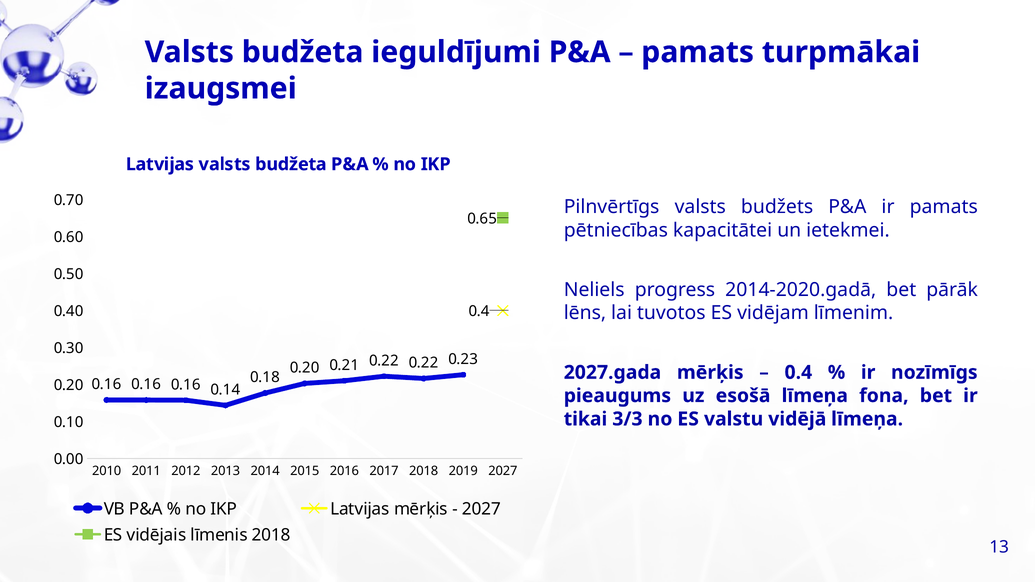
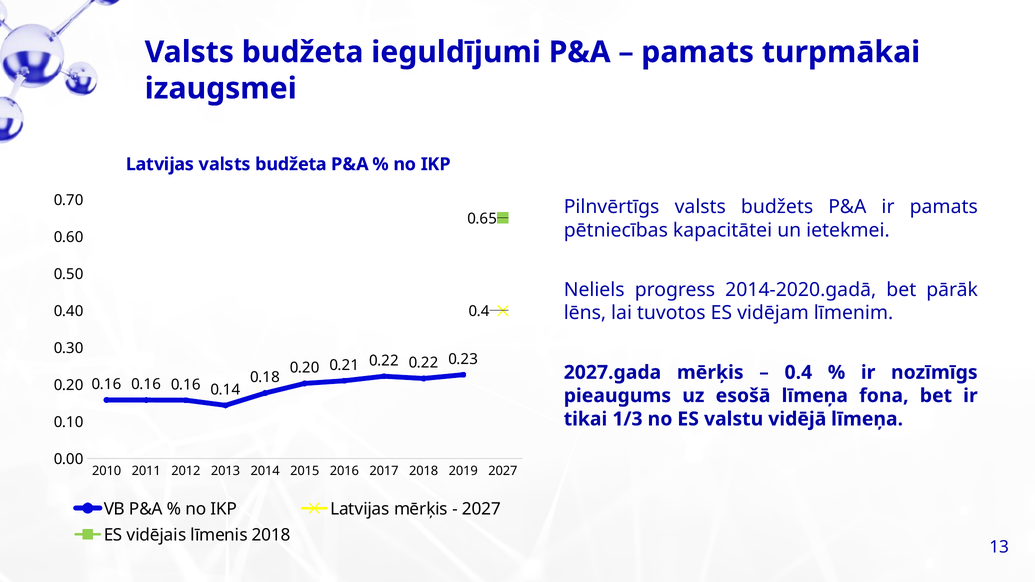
3/3: 3/3 -> 1/3 (627, 419)
